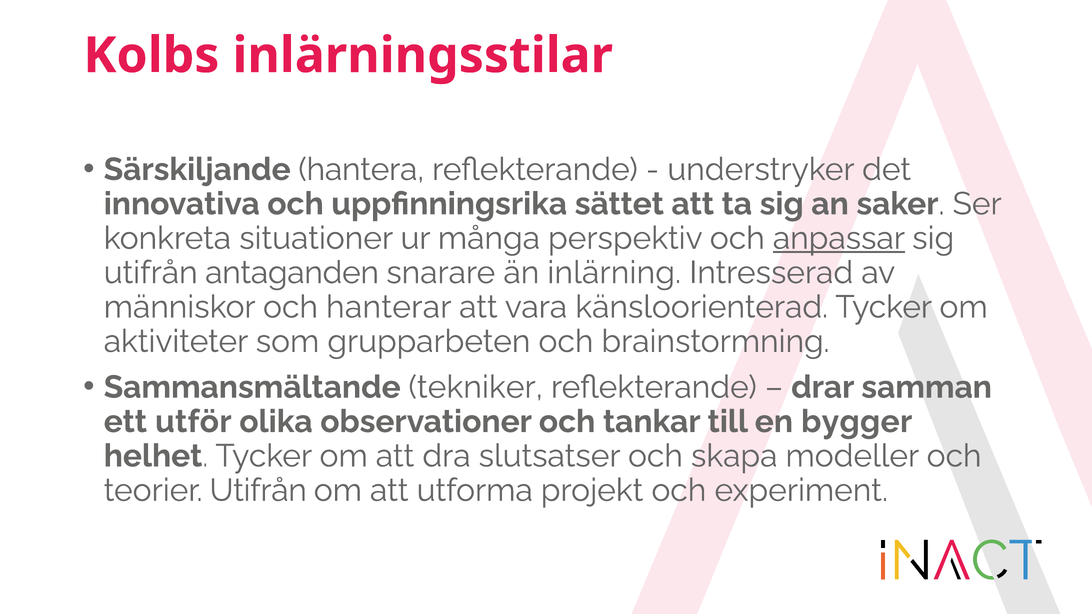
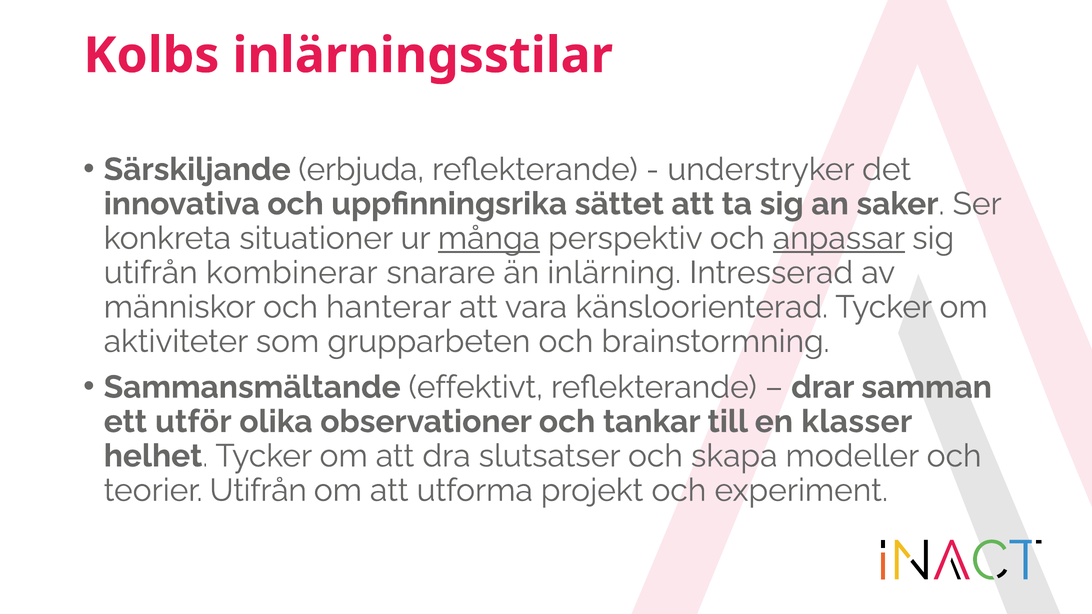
hantera: hantera -> erbjuda (361, 170)
många underline: none -> present (489, 238)
antaganden: antaganden -> kombinerar (292, 273)
tekniker: tekniker -> effektivt (476, 387)
bygger: bygger -> klasser (857, 422)
